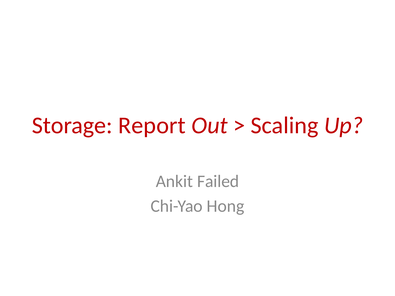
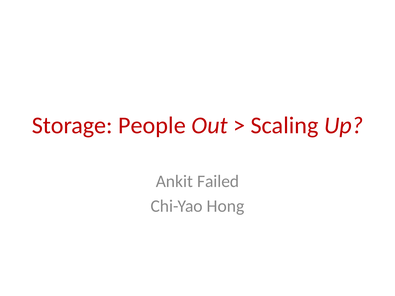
Report: Report -> People (152, 125)
